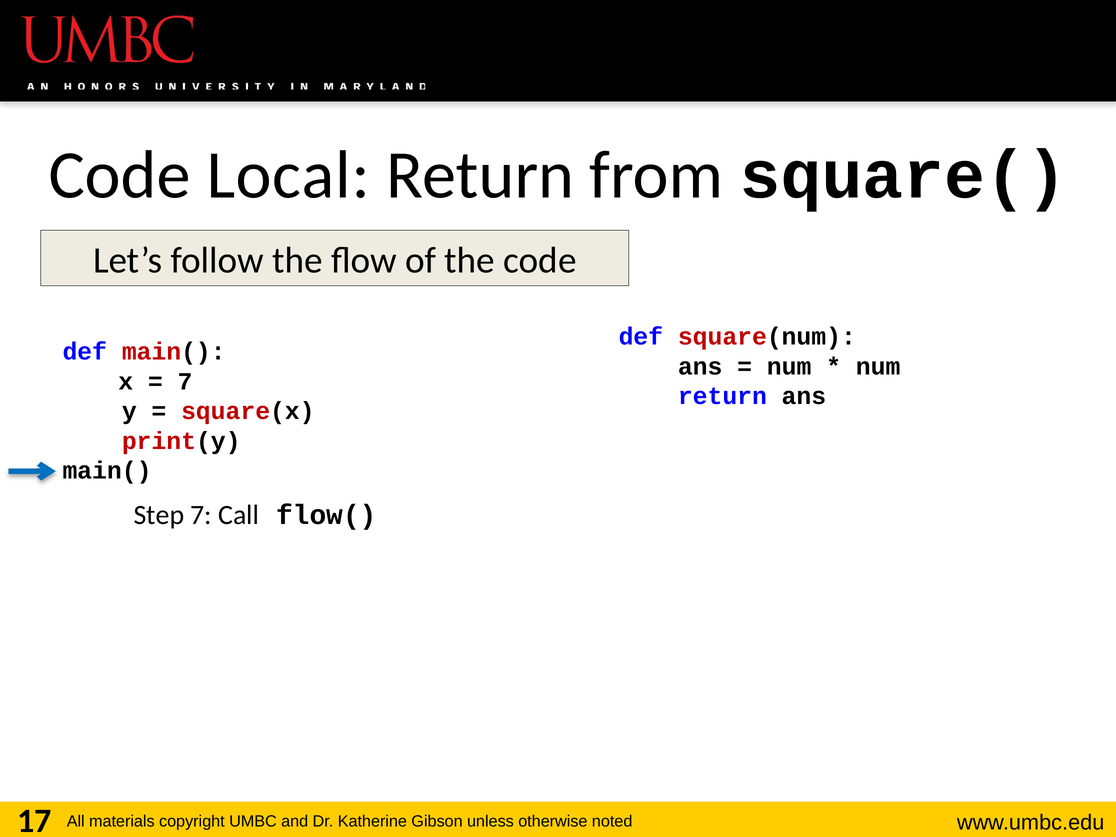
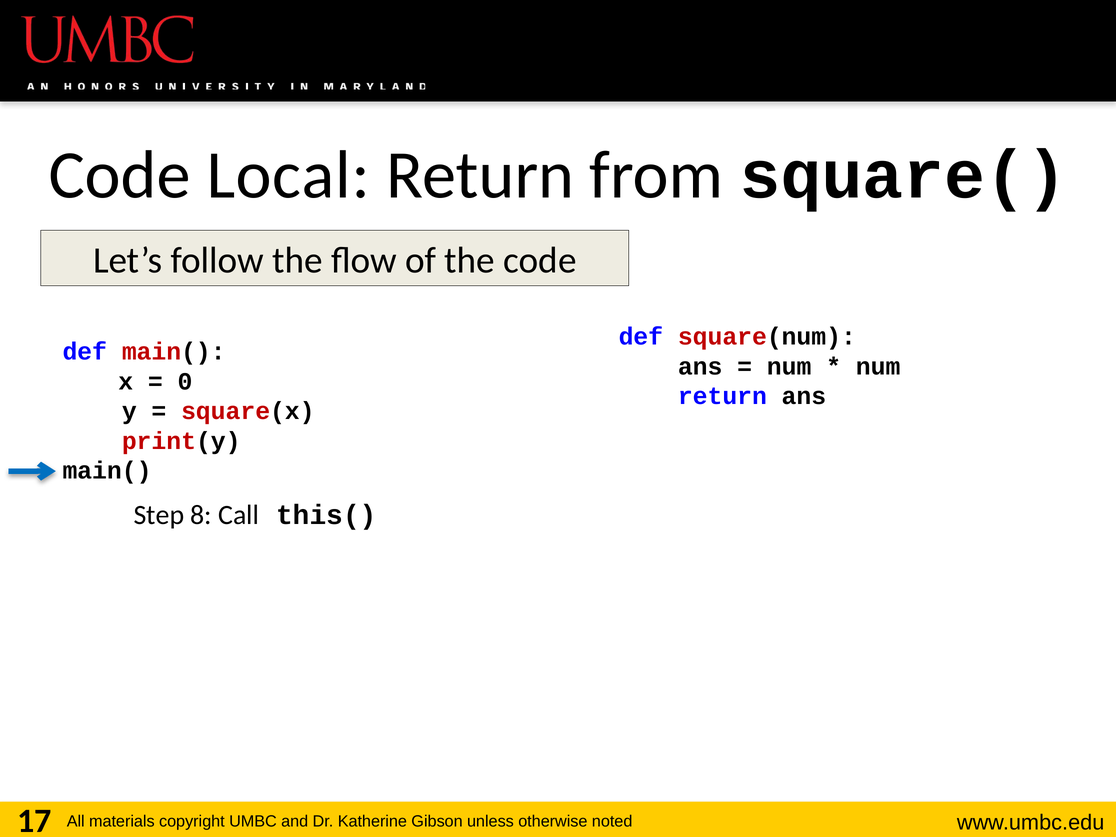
7: 7 -> 0 (185, 381)
Step 7: 7 -> 8 (201, 515)
flow(: flow( -> this( (326, 515)
